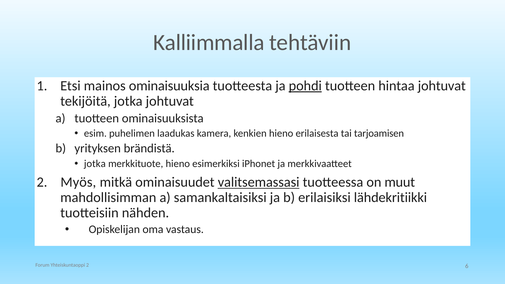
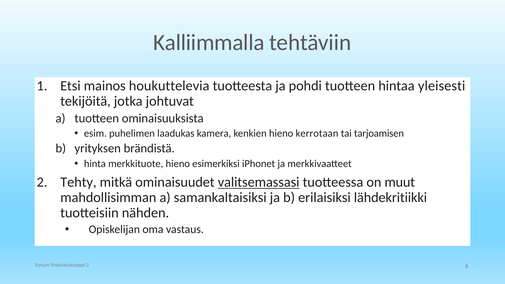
ominaisuuksia: ominaisuuksia -> houkuttelevia (169, 86)
pohdi underline: present -> none (305, 86)
hintaa johtuvat: johtuvat -> yleisesti (442, 86)
erilaisesta: erilaisesta -> kerrotaan (317, 133)
jotka: jotka -> hinta (95, 164)
Myös: Myös -> Tehty (78, 182)
